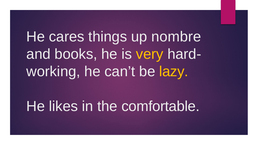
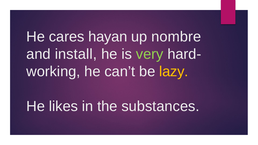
things: things -> hayan (108, 37)
books: books -> install (76, 54)
very colour: yellow -> light green (150, 54)
comfortable: comfortable -> substances (160, 106)
